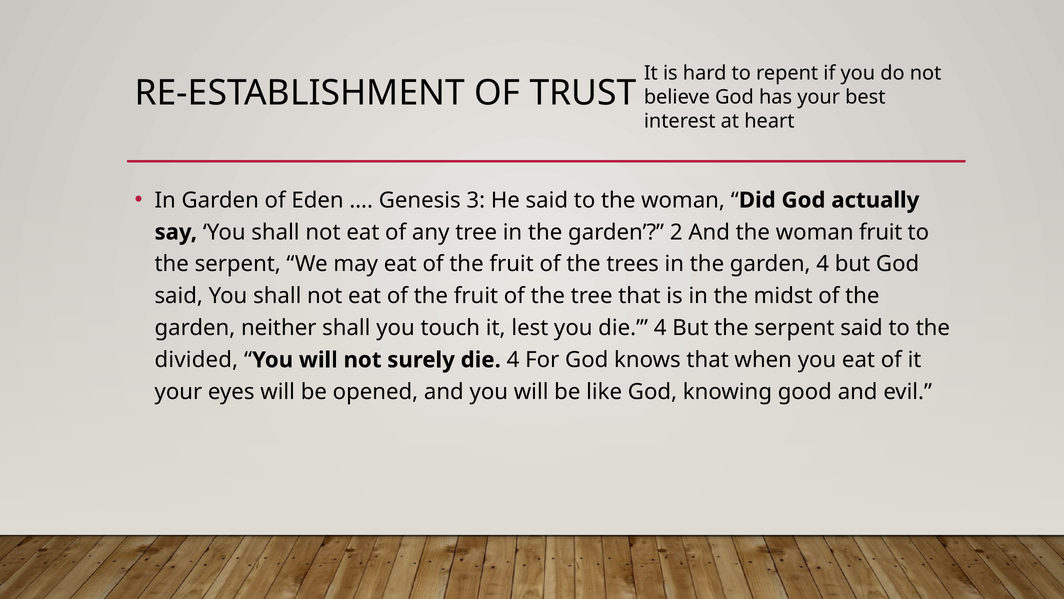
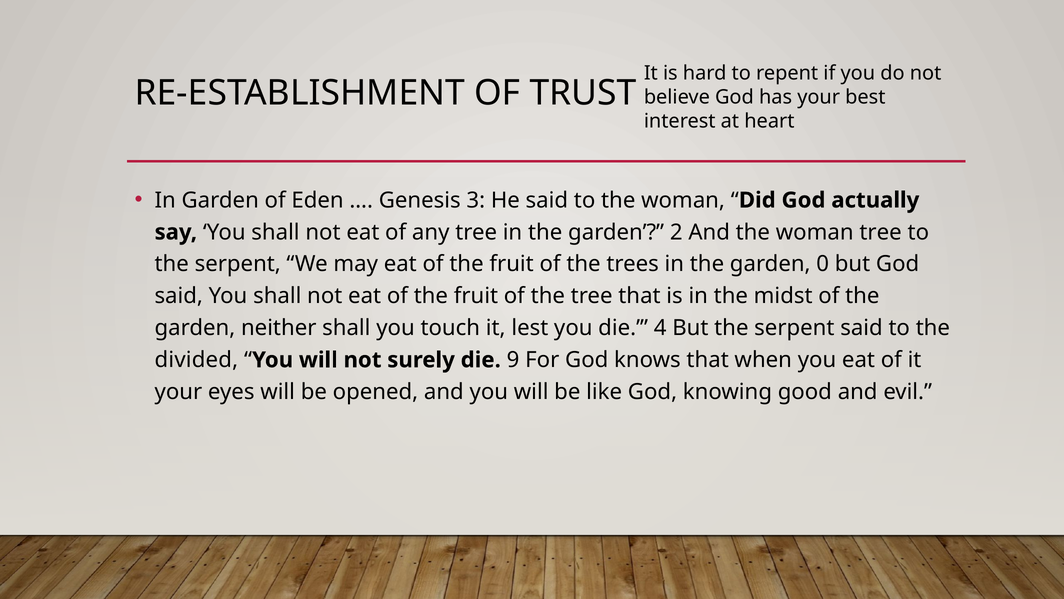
woman fruit: fruit -> tree (881, 232)
garden 4: 4 -> 0 (823, 264)
surely die 4: 4 -> 9 (513, 360)
